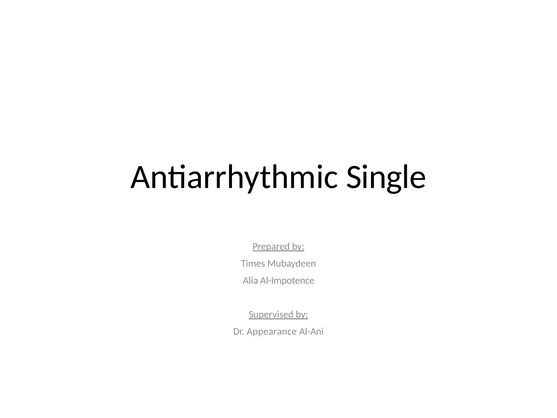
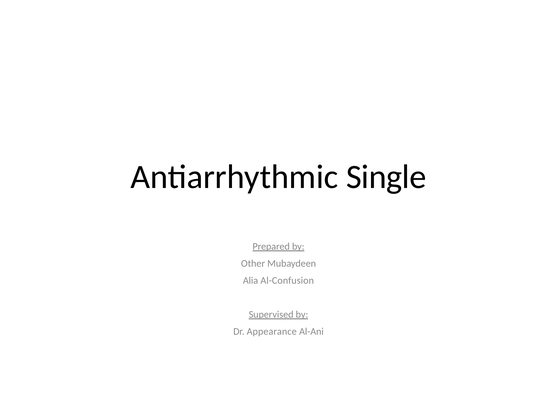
Times: Times -> Other (253, 263)
Al-Impotence: Al-Impotence -> Al-Confusion (287, 280)
